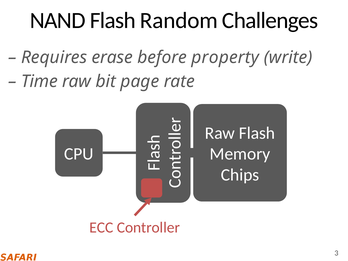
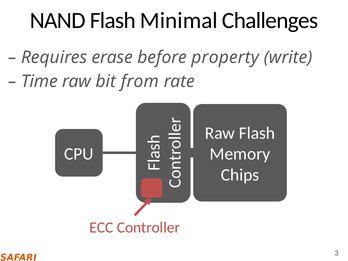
Random: Random -> Minimal (179, 21)
page: page -> from (140, 81)
